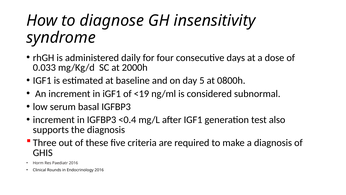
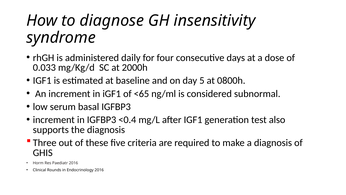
<19: <19 -> <65 (141, 94)
